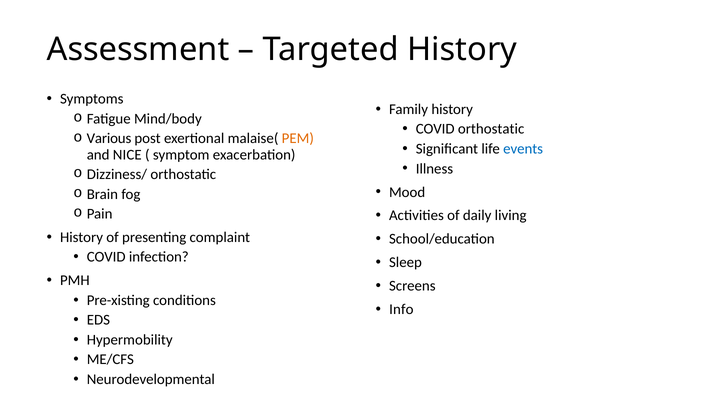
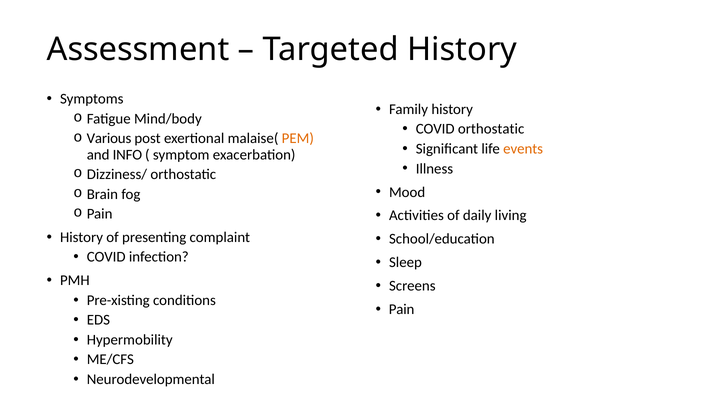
events colour: blue -> orange (523, 149)
NICE: NICE -> INFO (127, 155)
Info: Info -> Pain (402, 310)
